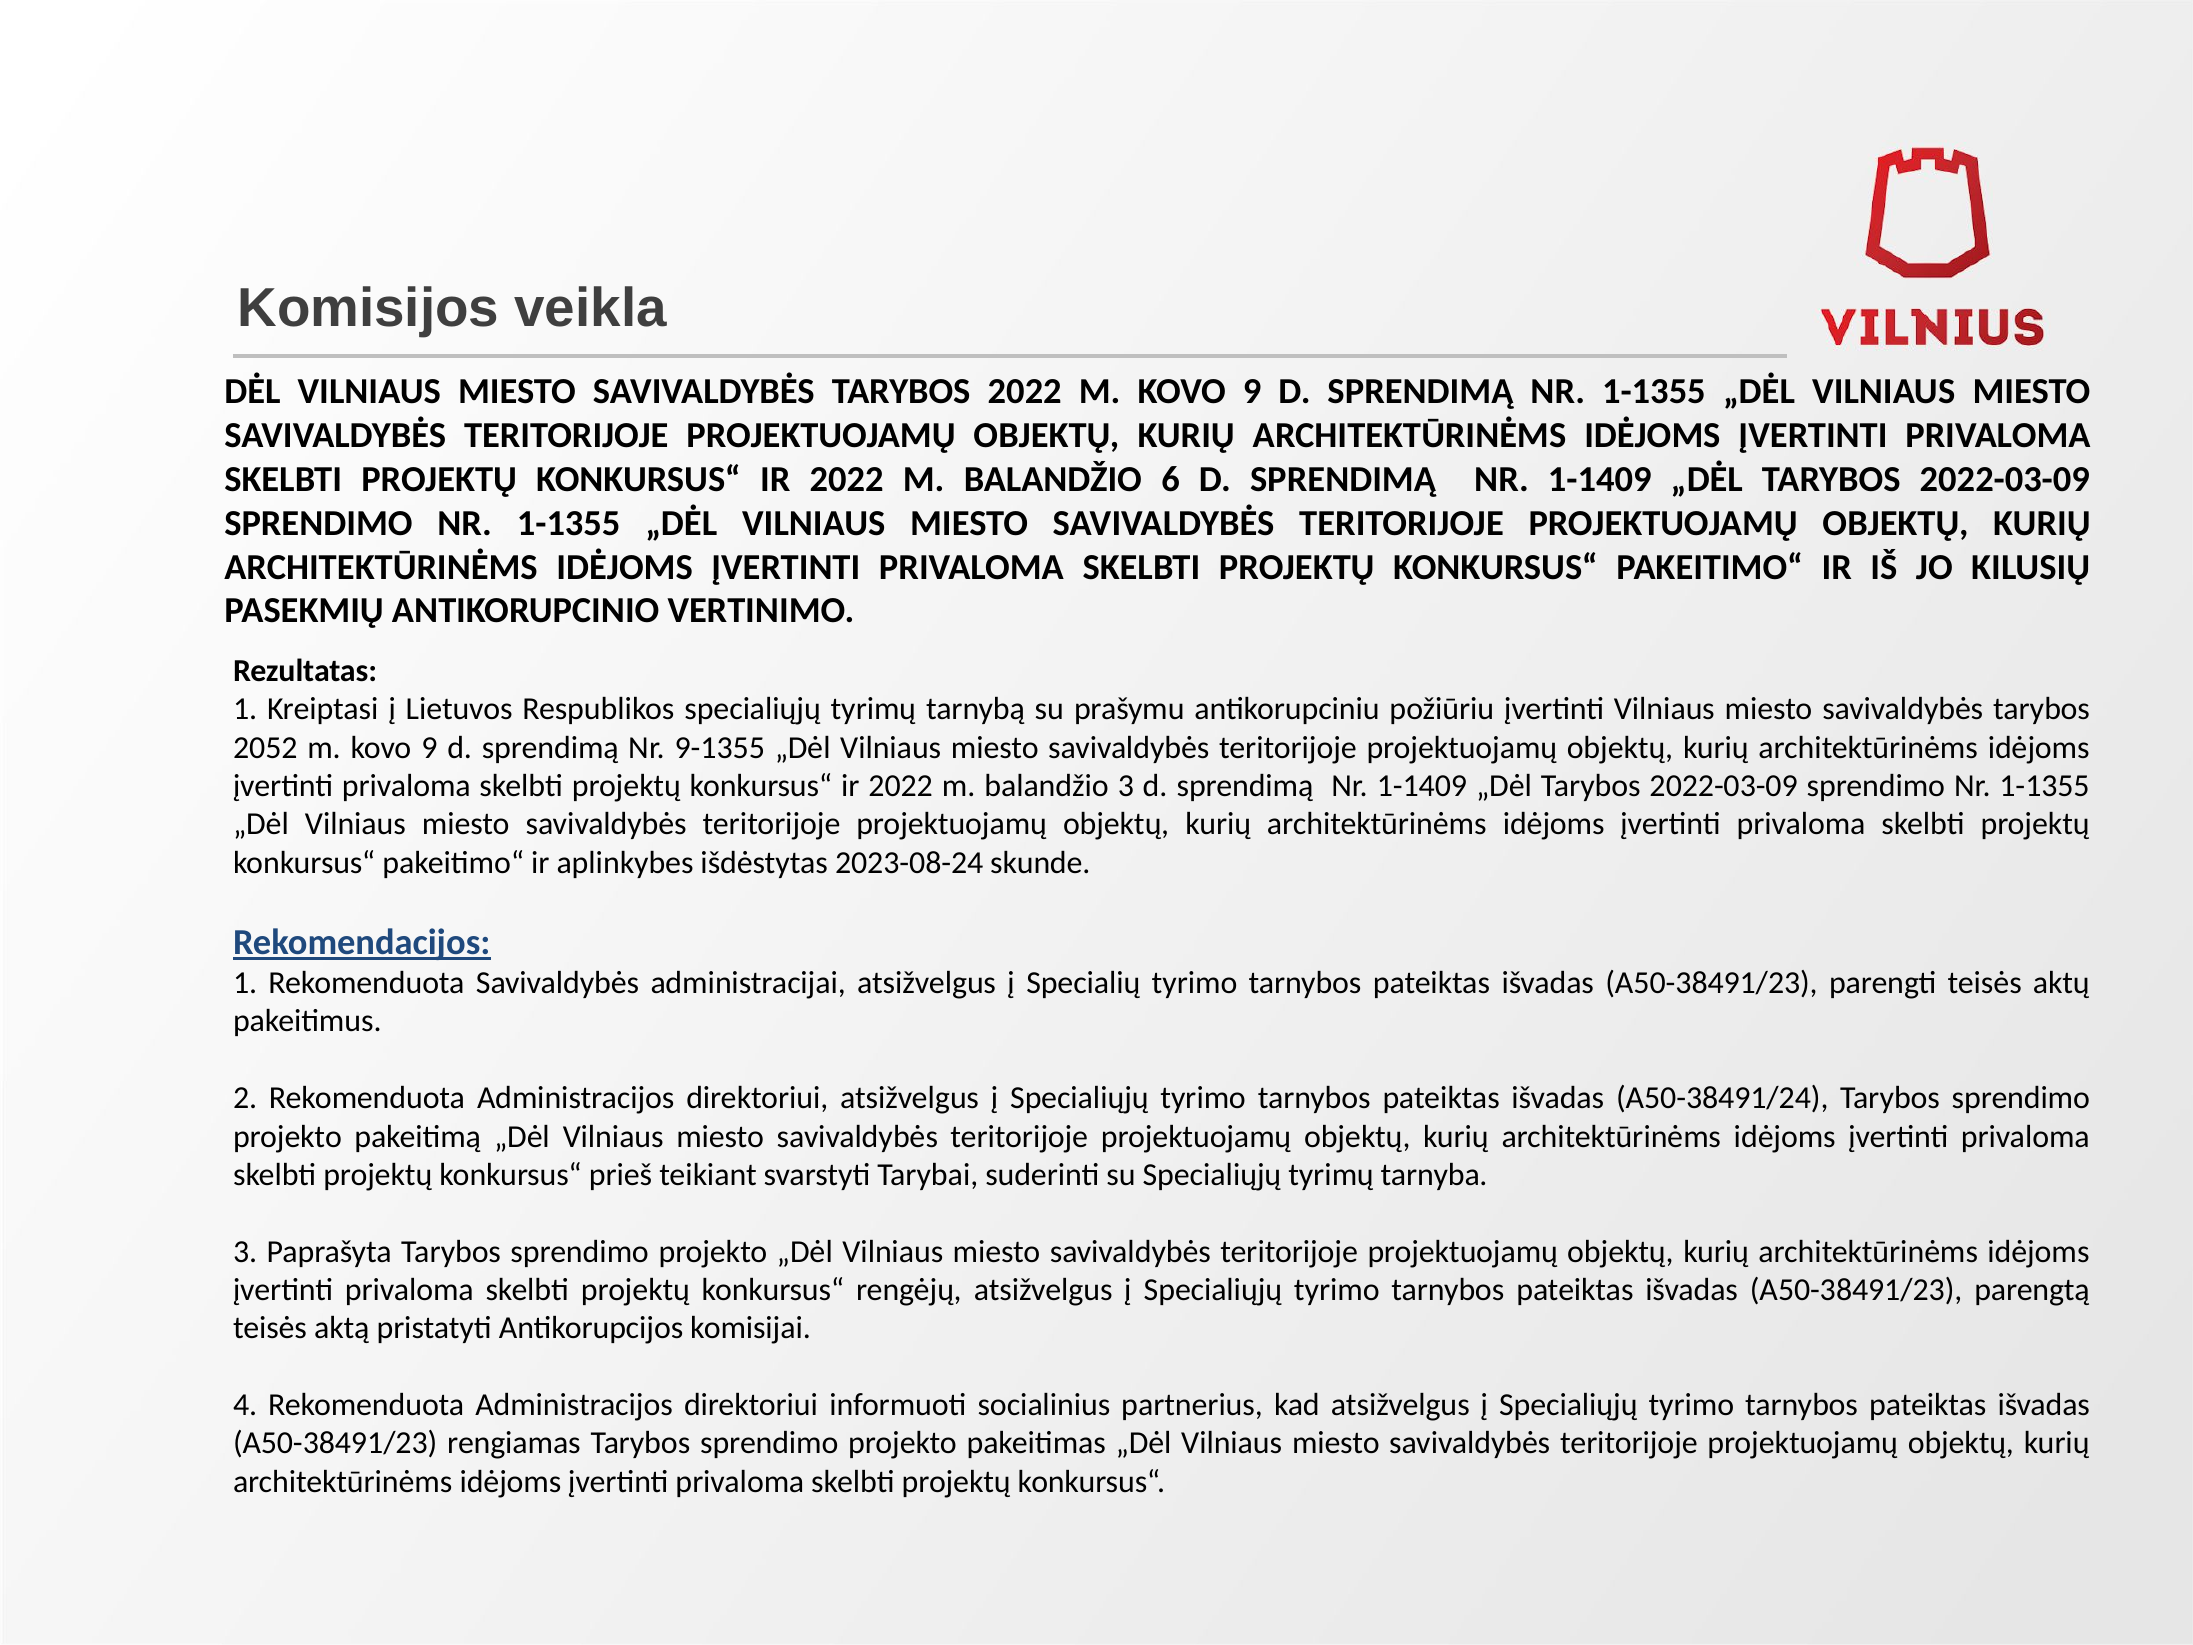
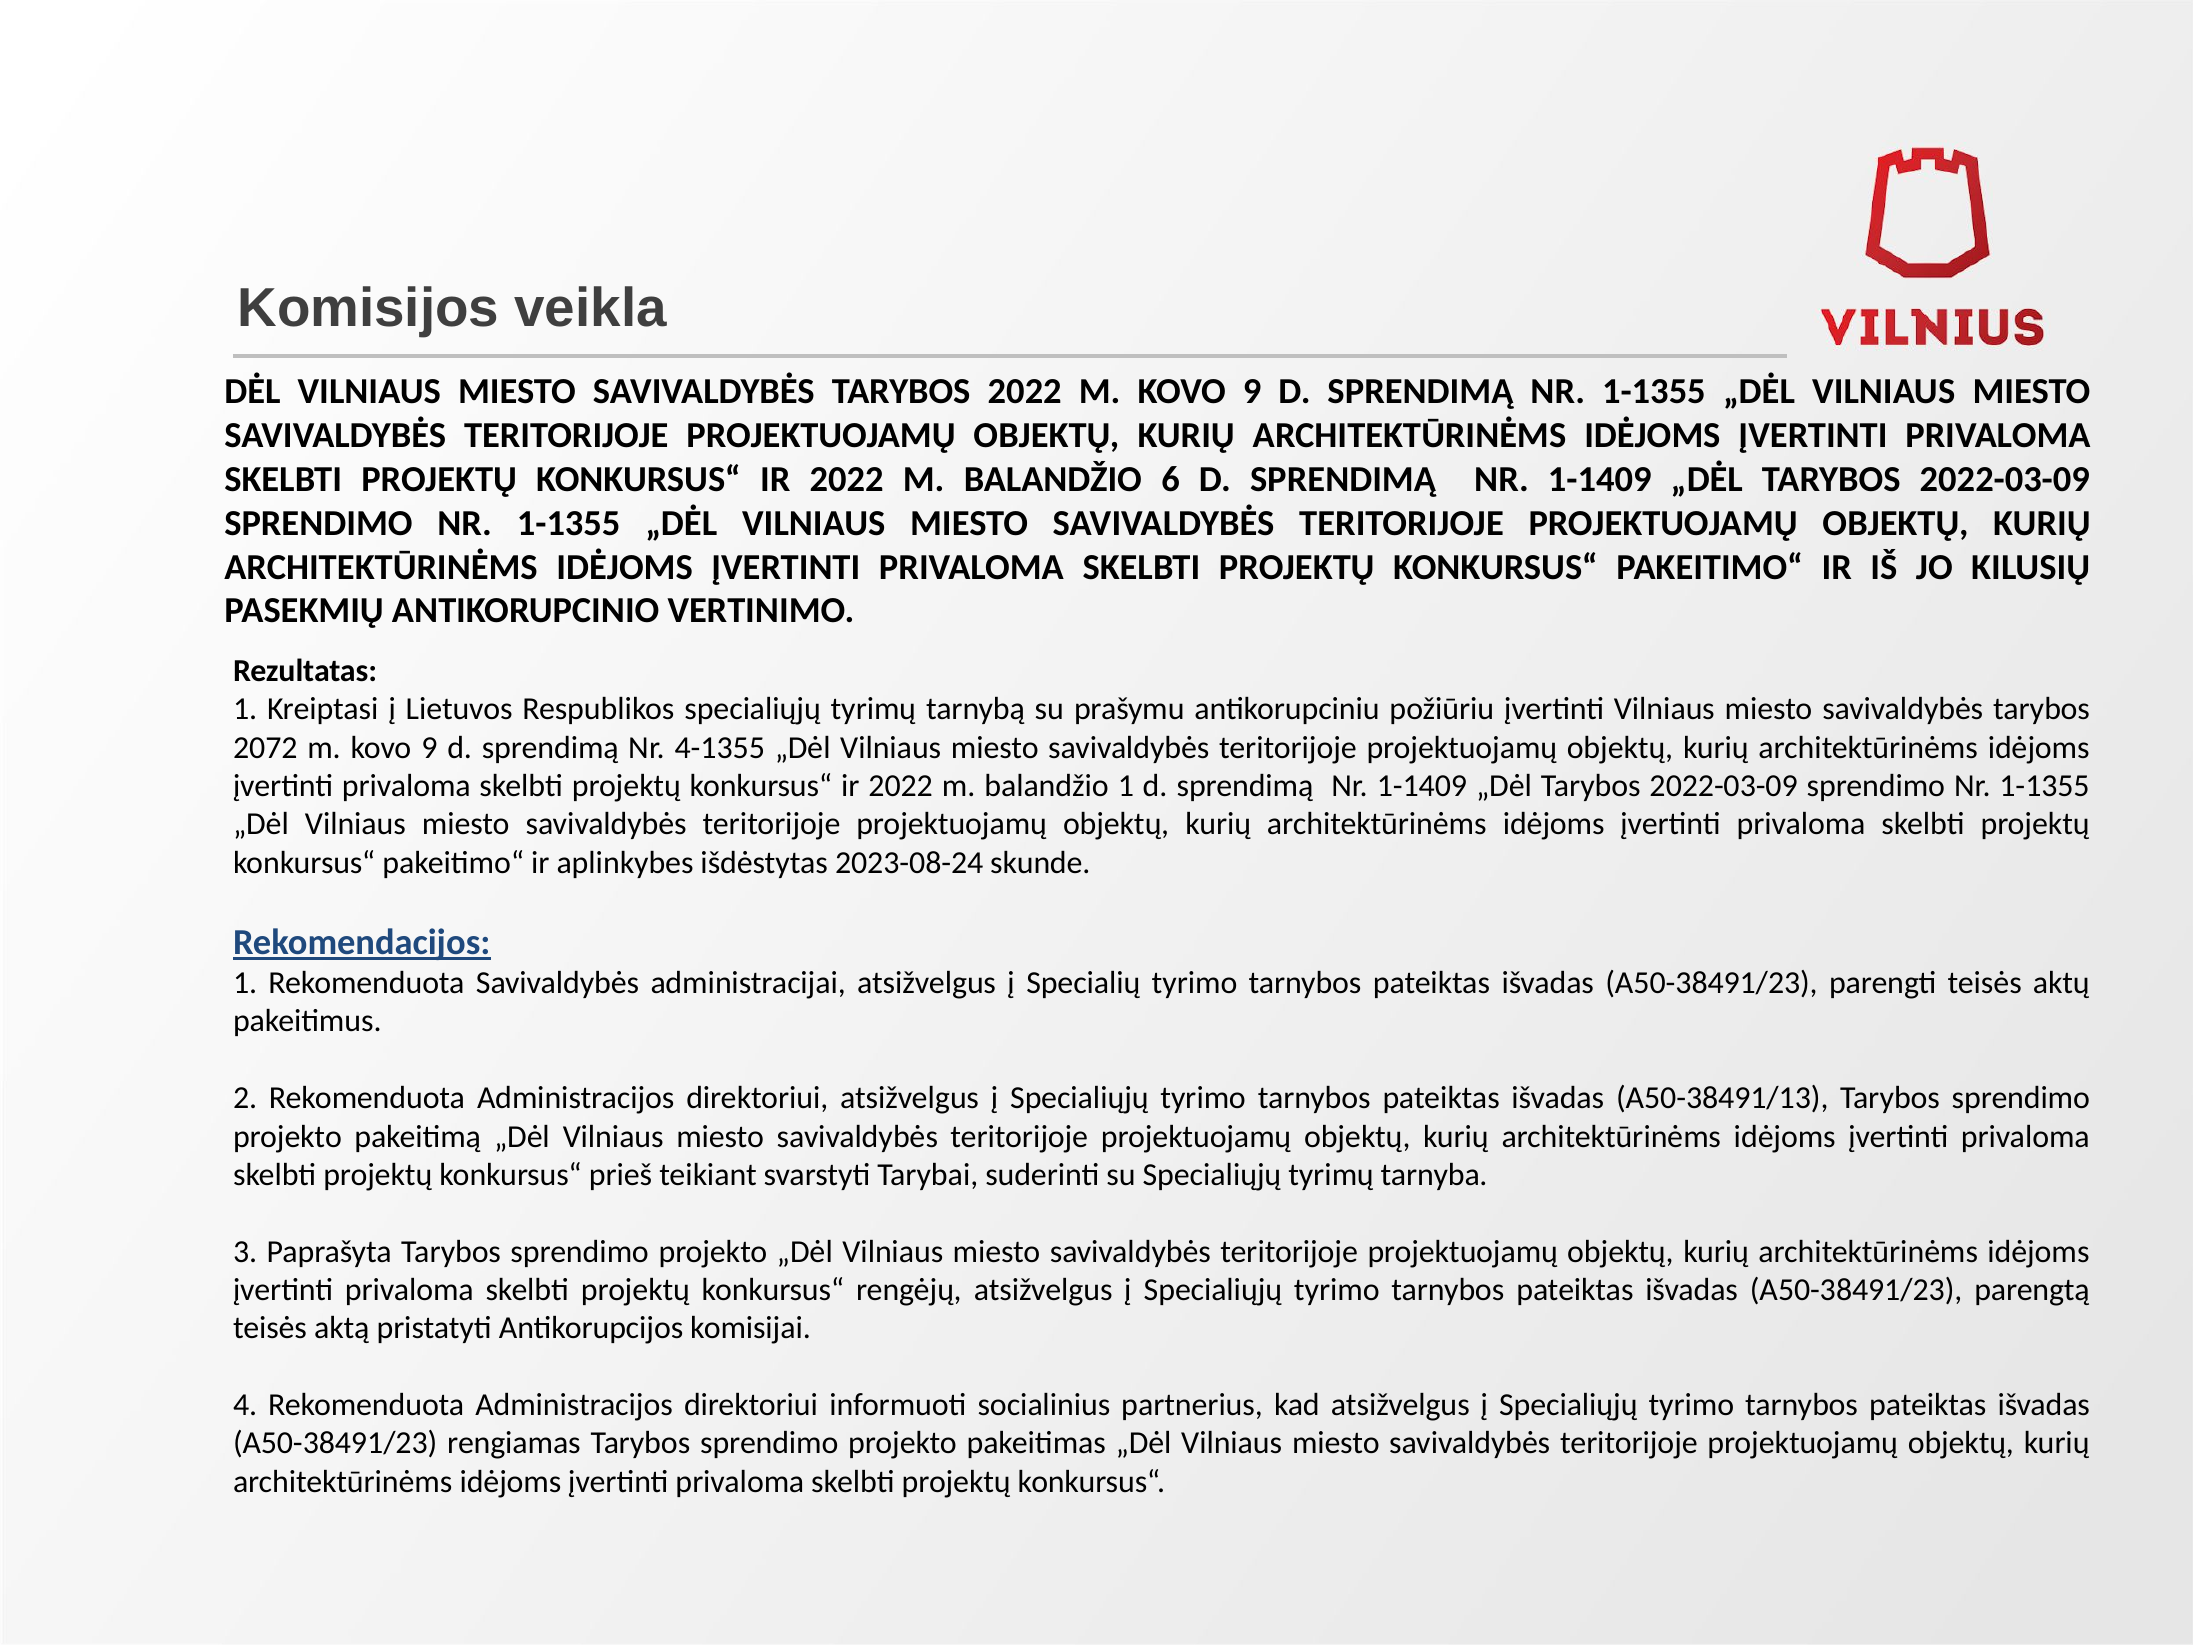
2052: 2052 -> 2072 (265, 747)
9-1355: 9-1355 -> 4-1355 (720, 747)
balandžio 3: 3 -> 1 (1126, 786)
A50-38491/24: A50-38491/24 -> A50-38491/13 (1722, 1098)
